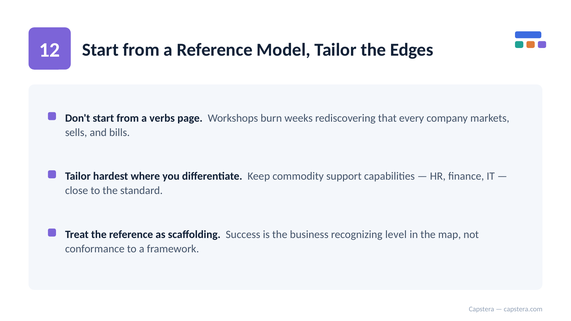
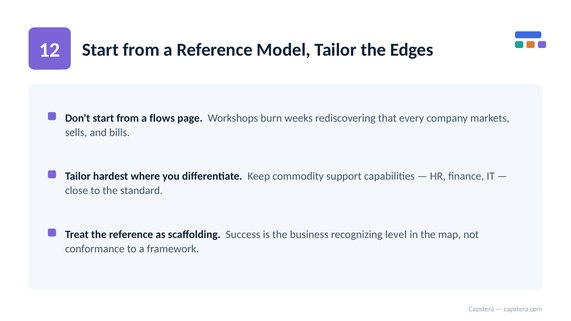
verbs: verbs -> flows (162, 118)
